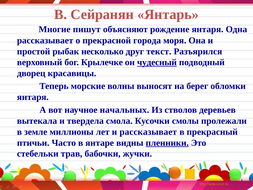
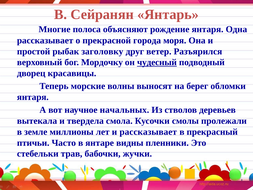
пишут: пишут -> полоса (87, 29)
несколько: несколько -> заголовку (102, 51)
текст: текст -> ветер (159, 51)
Крылечке: Крылечке -> Мордочку (102, 62)
пленники underline: present -> none (167, 143)
